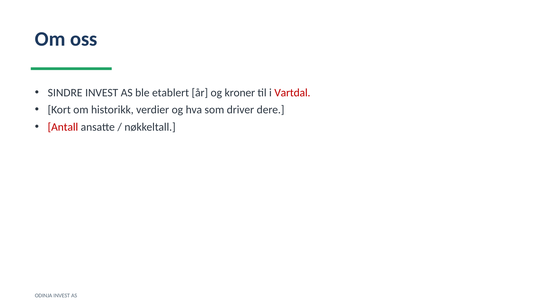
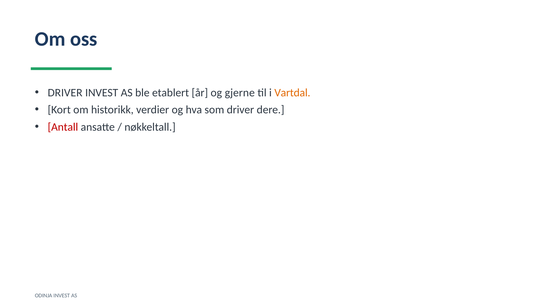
SINDRE: SINDRE -> DRIVER (65, 93)
kroner: kroner -> gjerne (240, 93)
Vartdal colour: red -> orange (292, 93)
